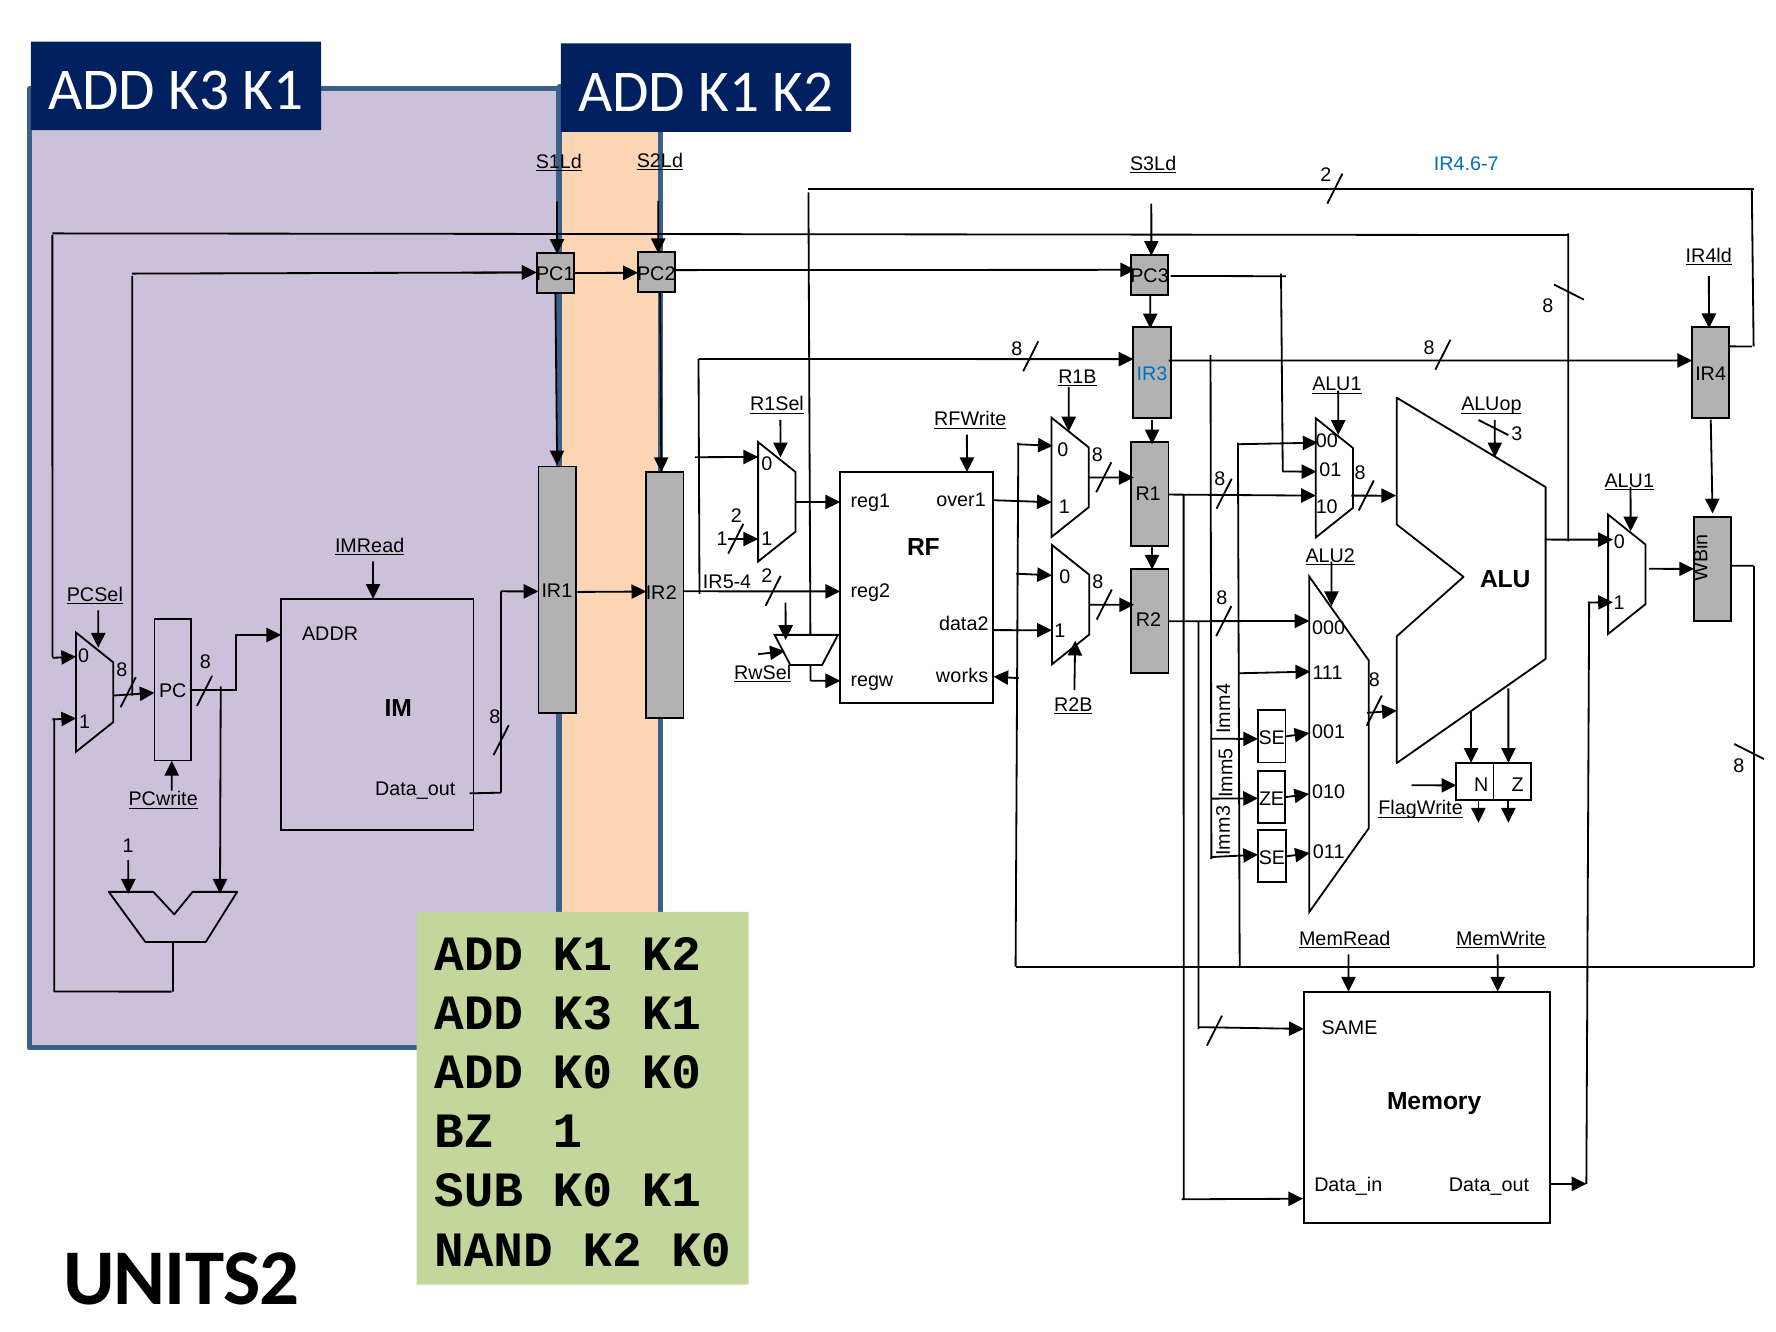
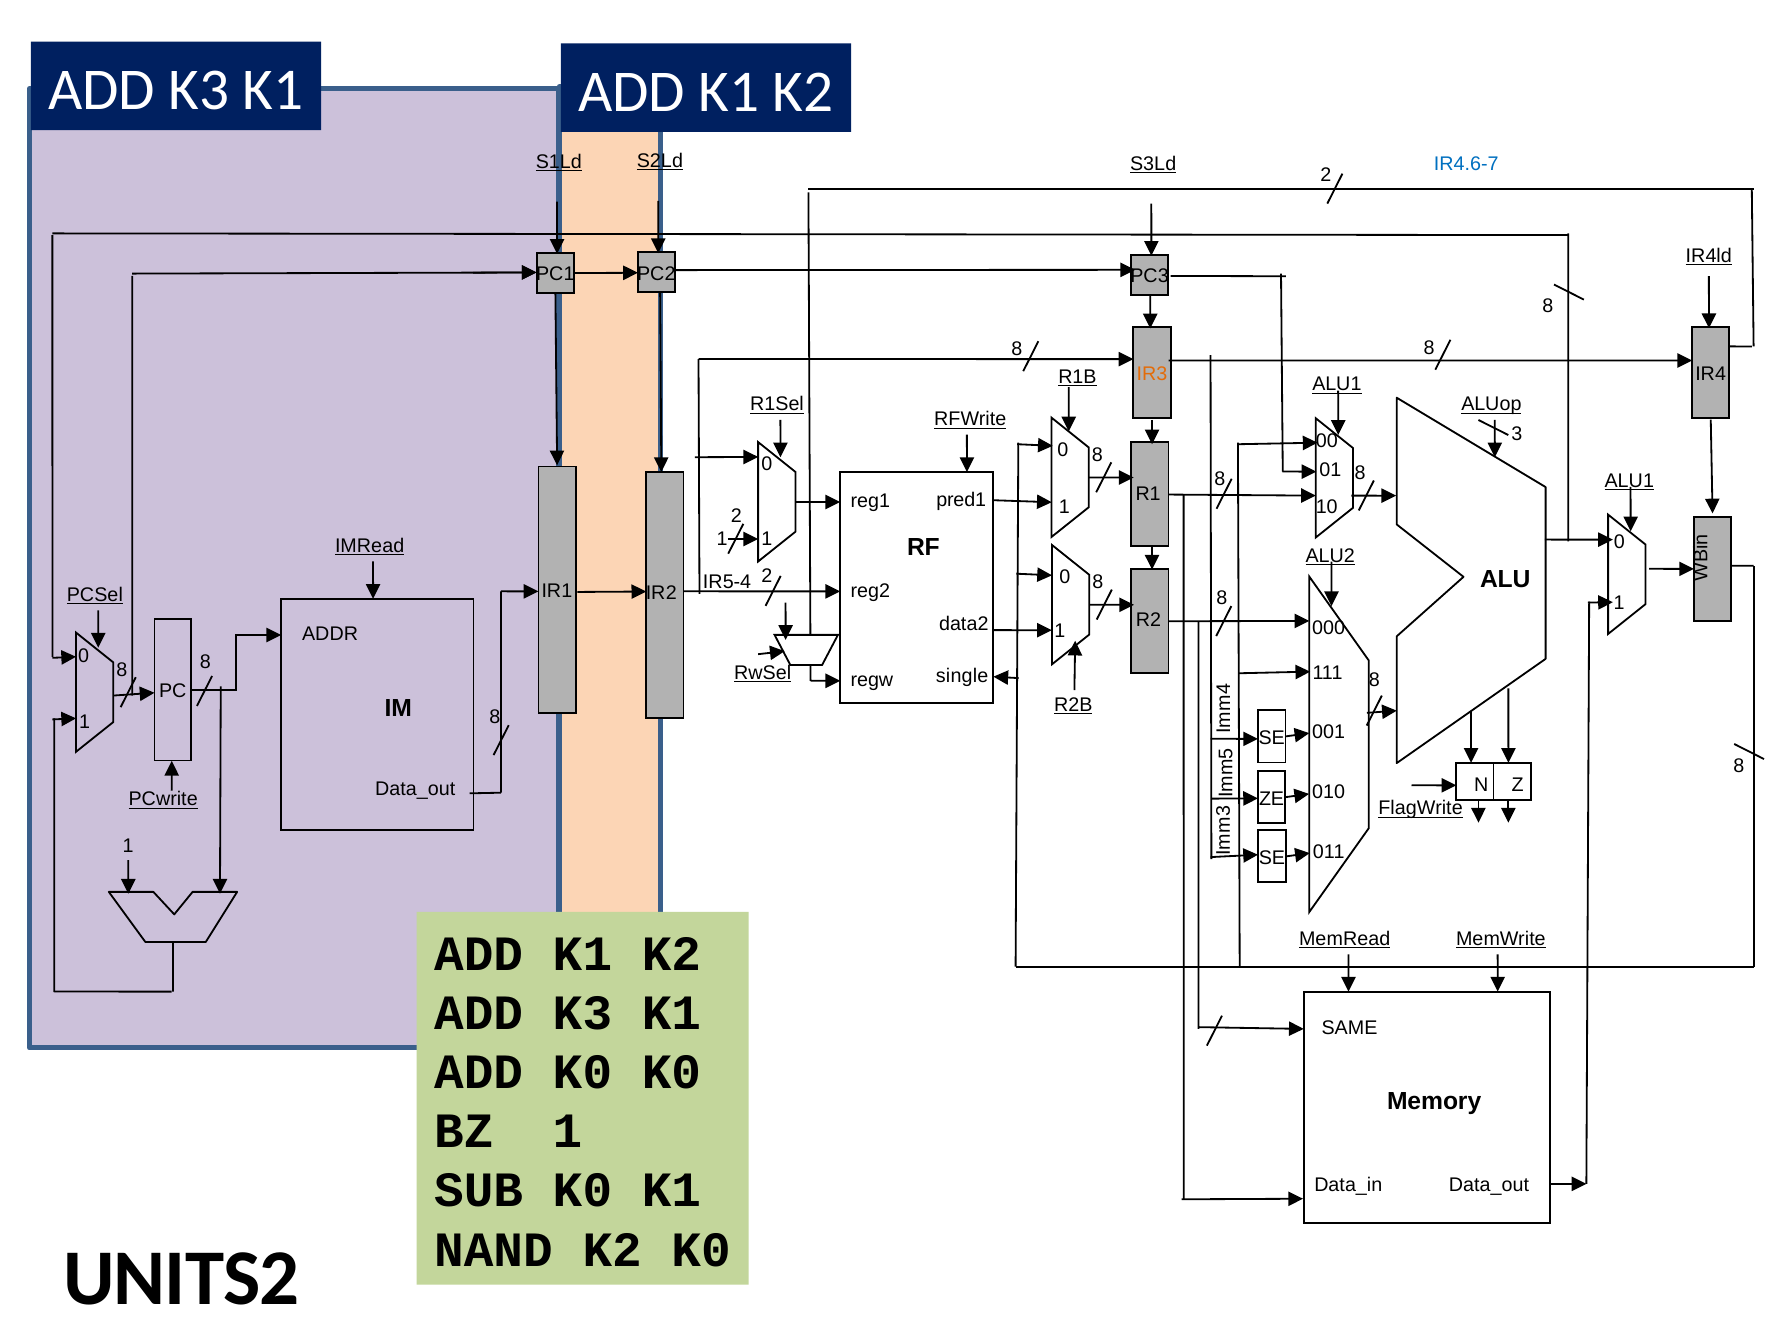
IR3 colour: blue -> orange (1152, 374)
over1: over1 -> pred1 (961, 500)
works: works -> single (962, 676)
